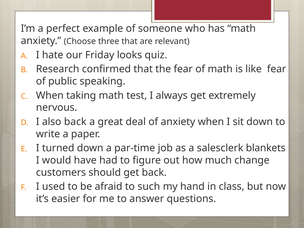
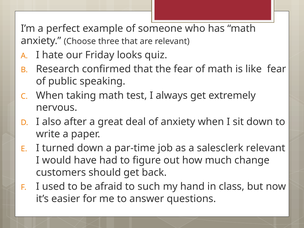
also back: back -> after (75, 122)
salesclerk blankets: blankets -> relevant (266, 148)
